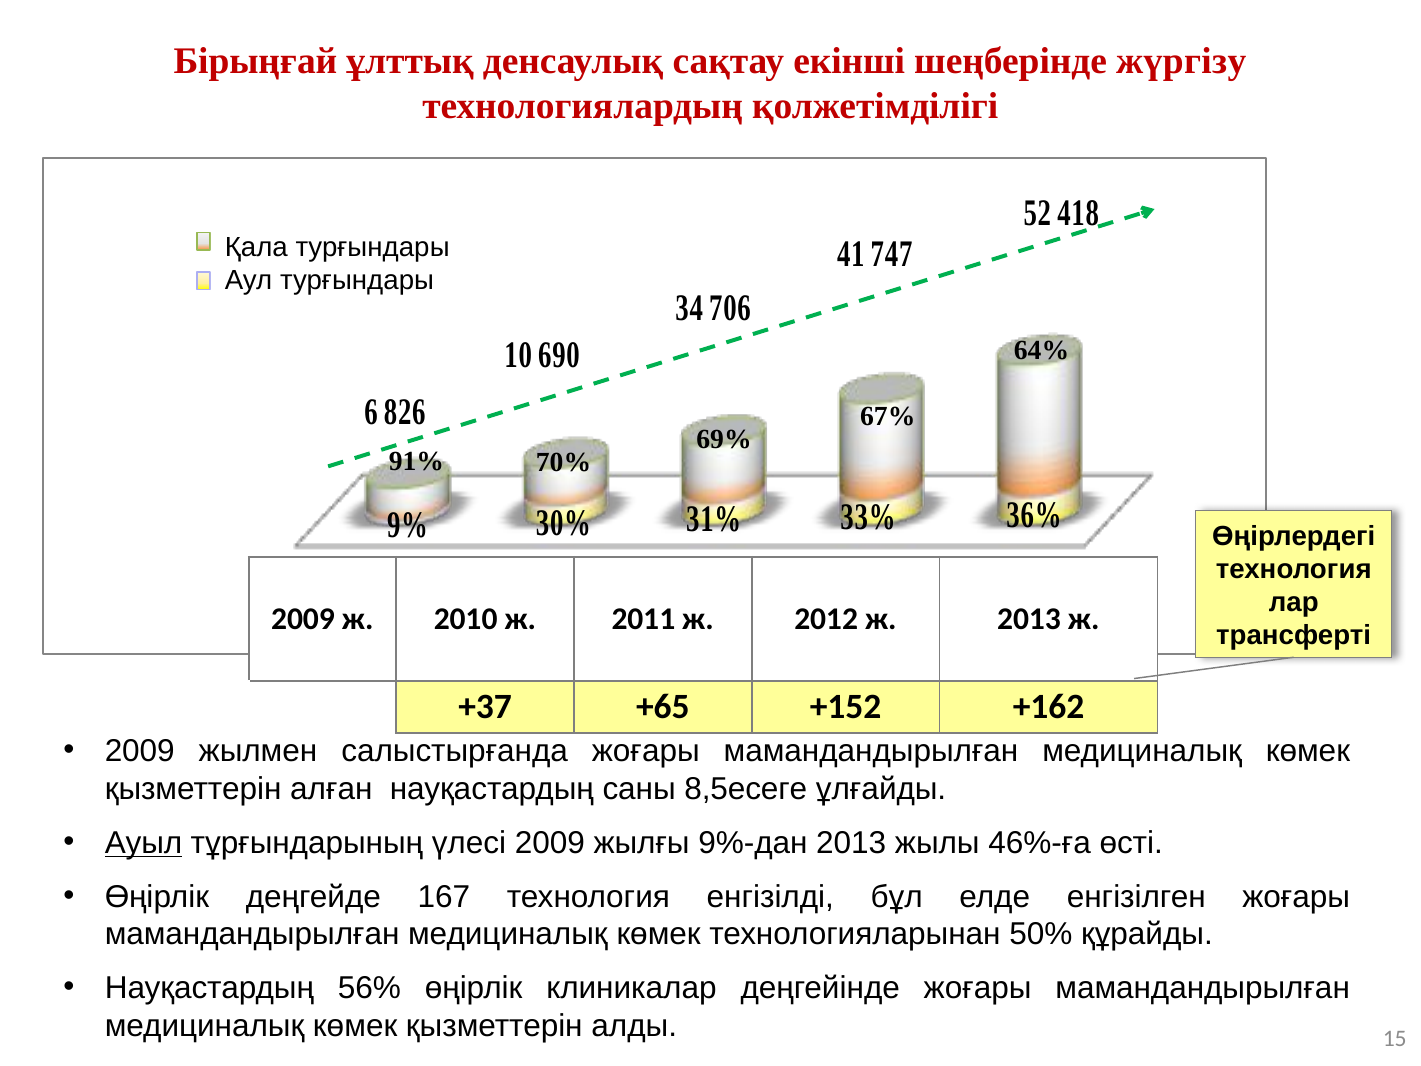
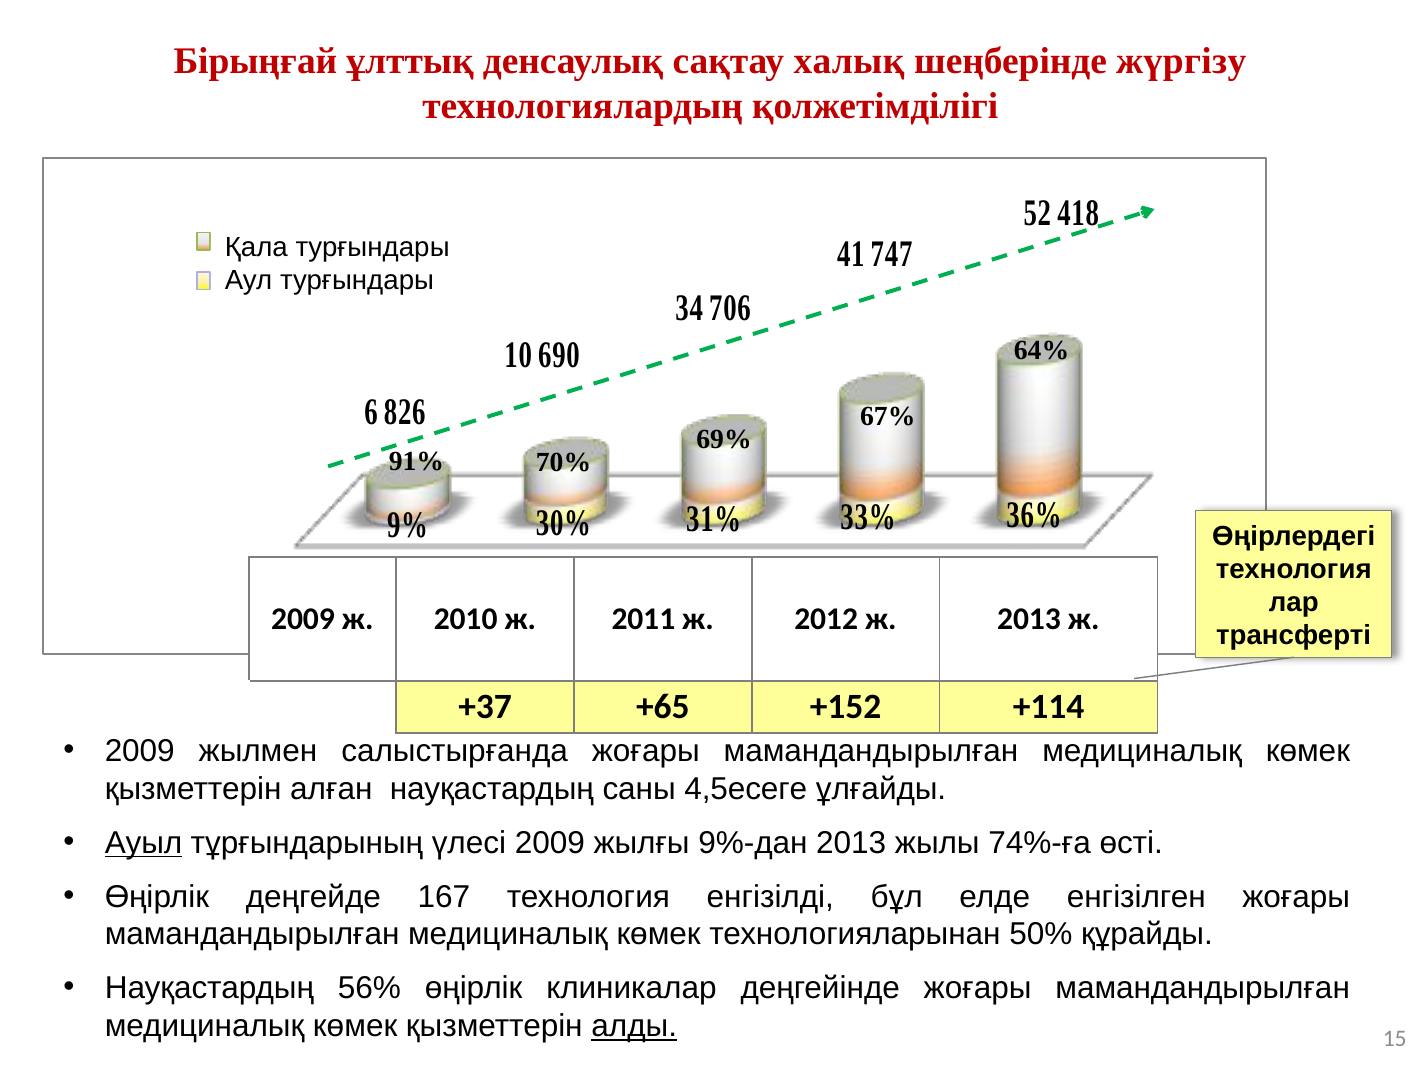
екінші: екінші -> халық (849, 61)
+162: +162 -> +114 (1049, 707)
8,5есеге: 8,5есеге -> 4,5есеге (746, 789)
46%-ға: 46%-ға -> 74%-ға (1040, 843)
алды underline: none -> present (634, 1026)
